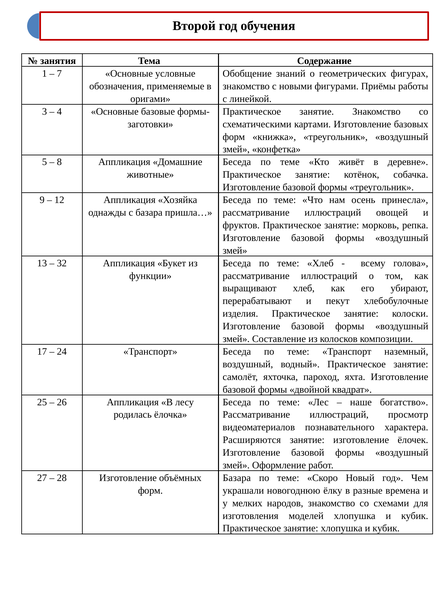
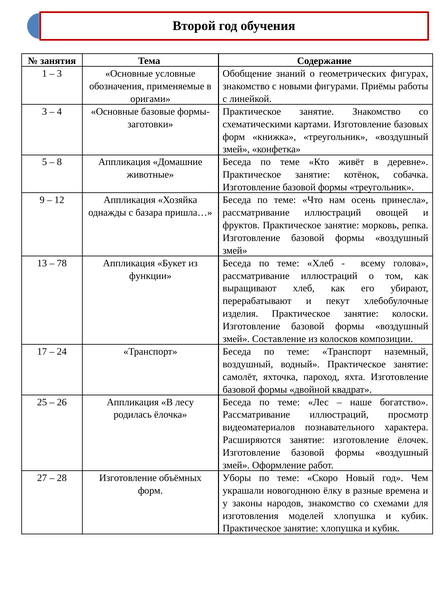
7: 7 -> 3 (59, 74)
32: 32 -> 78 (62, 263)
Базара: Базара -> Уборы (237, 477)
мелких: мелких -> законы (247, 503)
